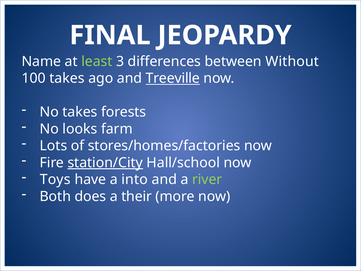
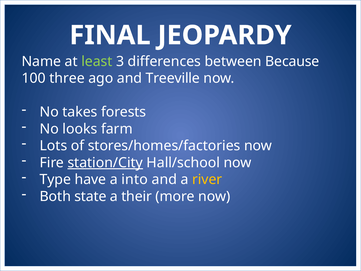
Without: Without -> Because (292, 61)
100 takes: takes -> three (67, 78)
Treeville underline: present -> none (173, 78)
Toys: Toys -> Type (55, 179)
river colour: light green -> yellow (207, 179)
does: does -> state (90, 196)
